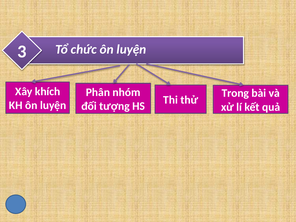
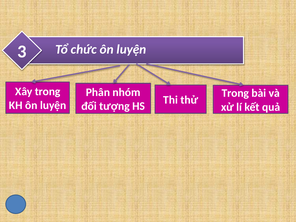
Xây khích: khích -> trong (48, 92)
